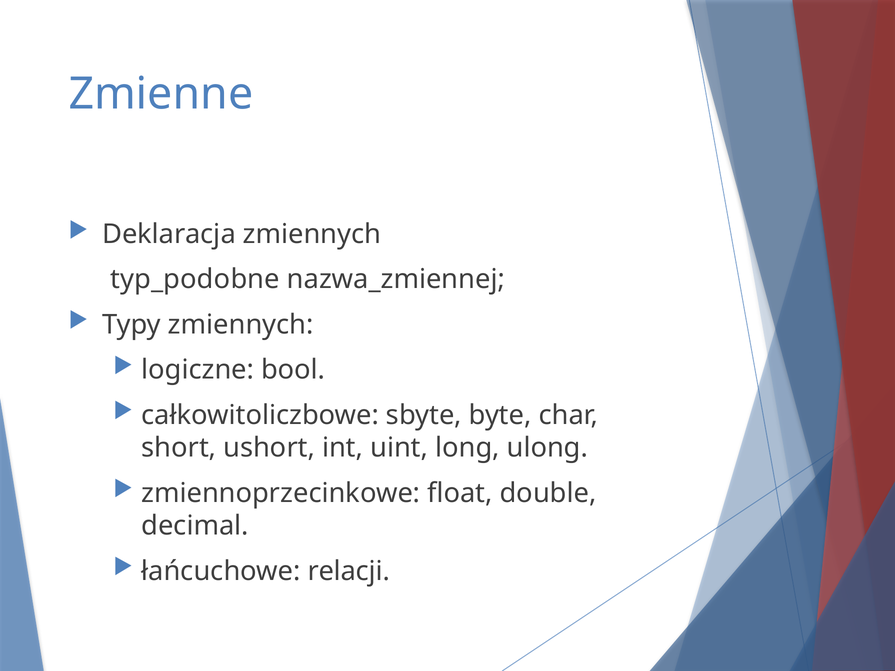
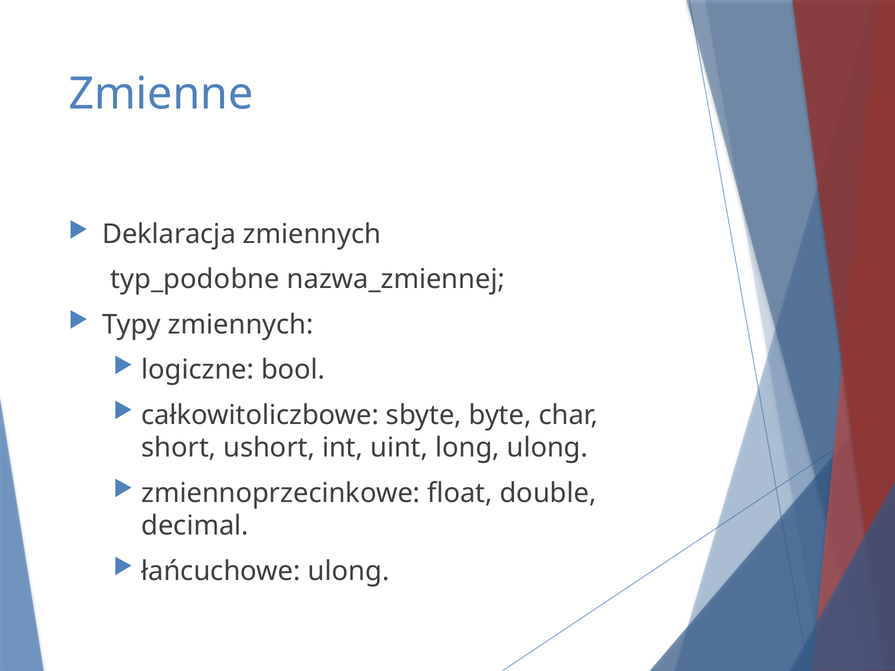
łańcuchowe relacji: relacji -> ulong (349, 571)
